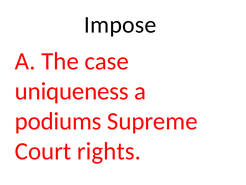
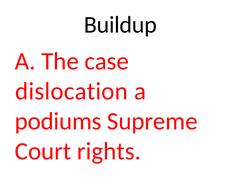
Impose: Impose -> Buildup (120, 25)
uniqueness: uniqueness -> dislocation (72, 91)
